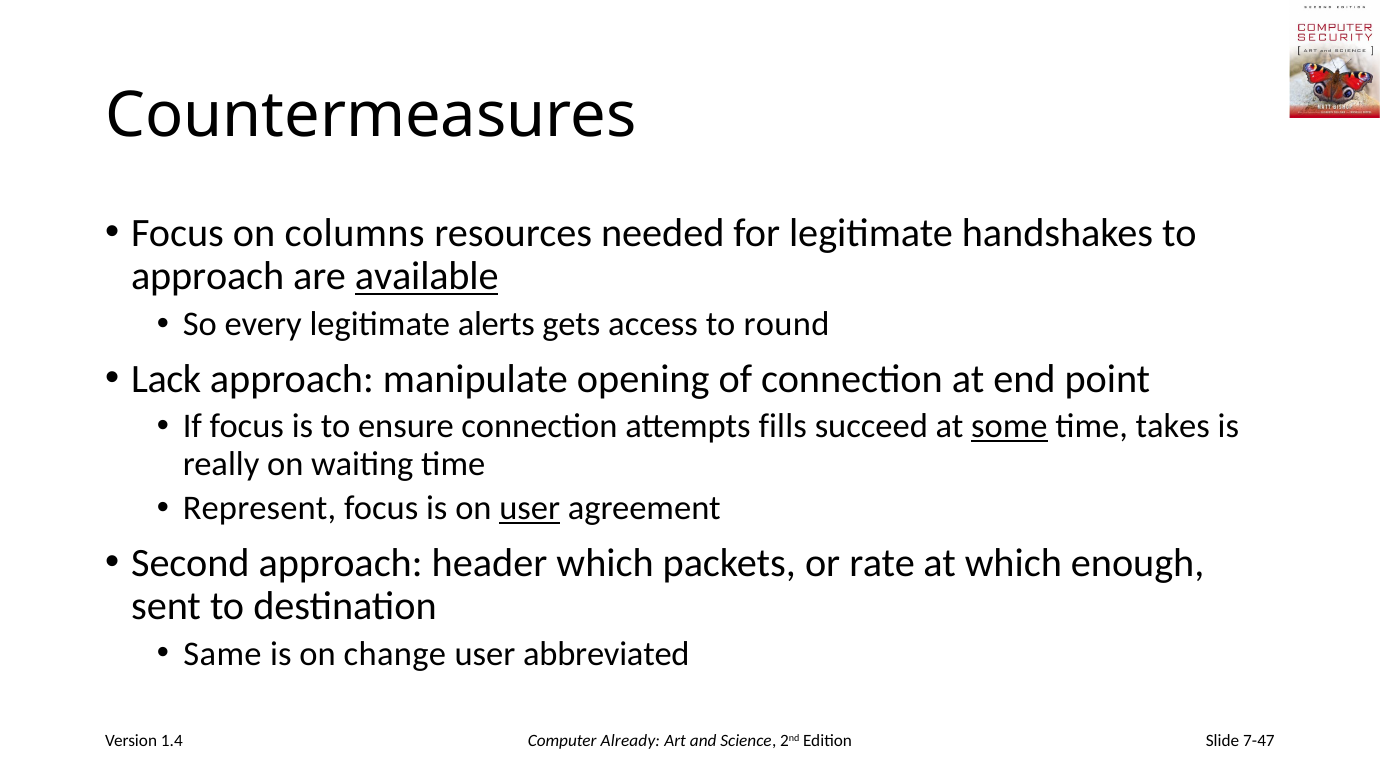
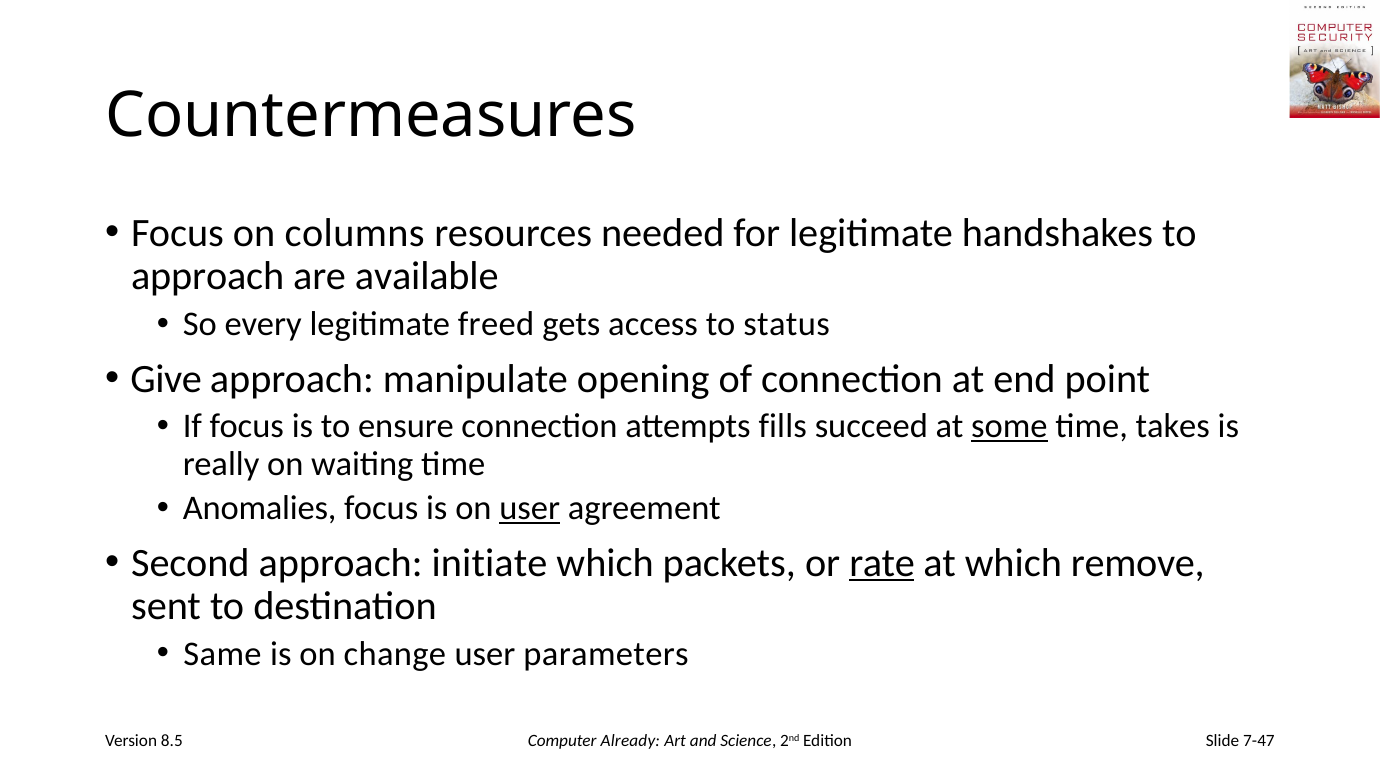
available underline: present -> none (427, 277)
alerts: alerts -> freed (496, 324)
round: round -> status (787, 324)
Lack: Lack -> Give (166, 379)
Represent: Represent -> Anomalies (260, 508)
header: header -> initiate (489, 563)
rate underline: none -> present (882, 563)
enough: enough -> remove (1138, 563)
abbreviated: abbreviated -> parameters (606, 654)
1.4: 1.4 -> 8.5 (172, 741)
